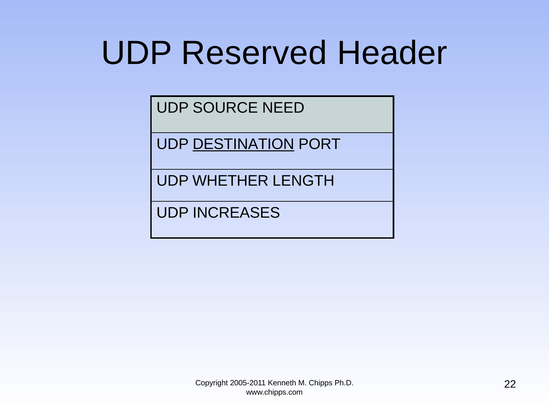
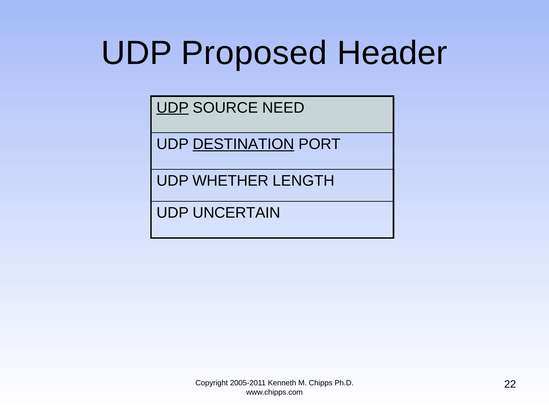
Reserved: Reserved -> Proposed (254, 53)
UDP underline: none -> present (173, 108)
INCREASES: INCREASES -> UNCERTAIN (236, 213)
